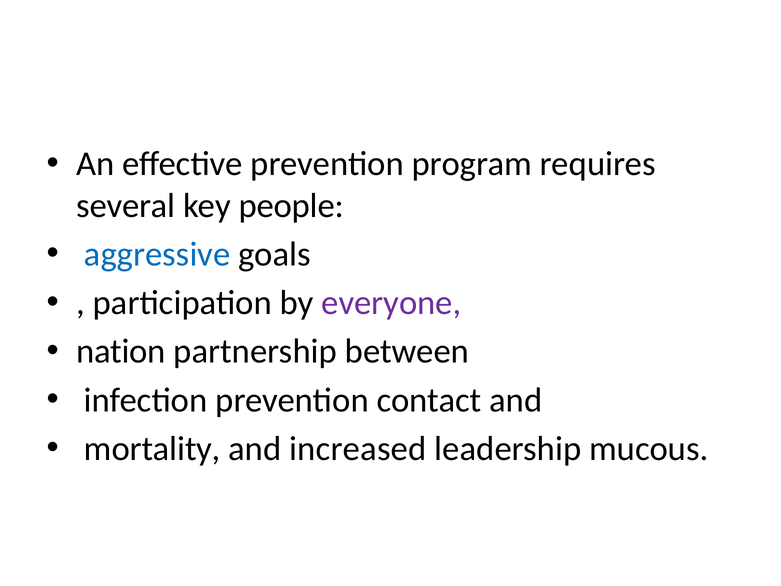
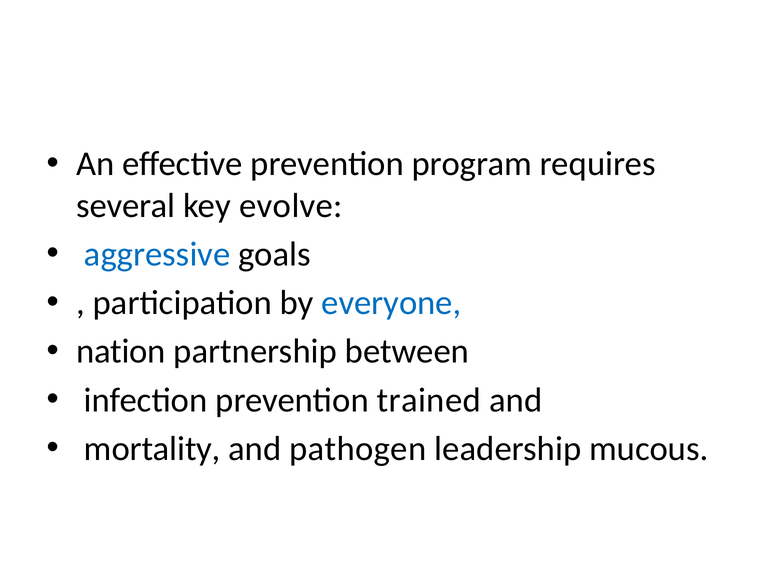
people: people -> evolve (291, 206)
everyone colour: purple -> blue (391, 303)
contact: contact -> trained (429, 400)
increased: increased -> pathogen (358, 449)
